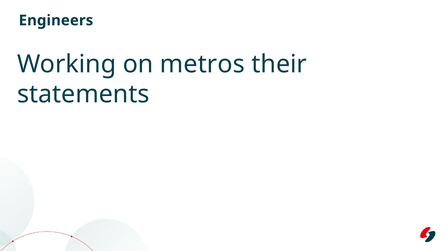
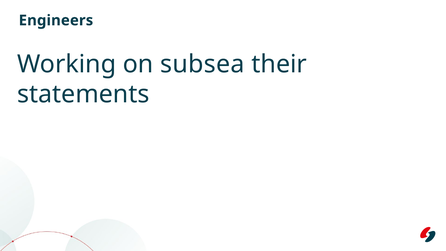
metros: metros -> subsea (202, 64)
